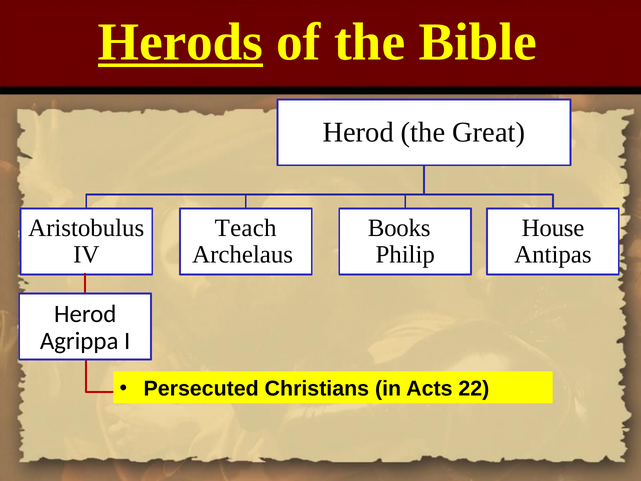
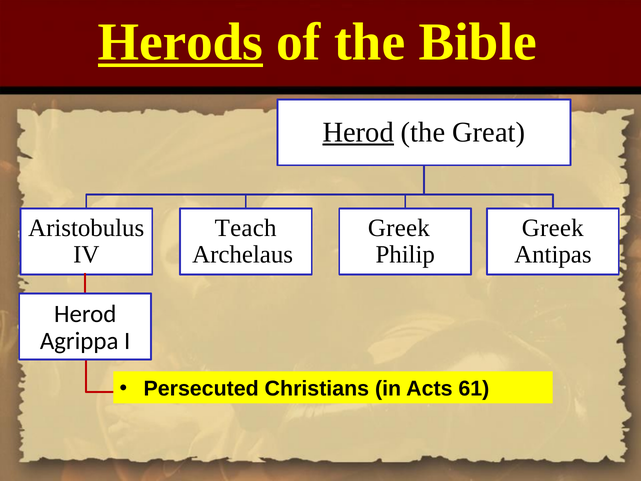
Herod underline: none -> present (358, 132)
Books: Books -> Greek (399, 228)
House: House -> Greek (553, 228)
22: 22 -> 61 (474, 389)
